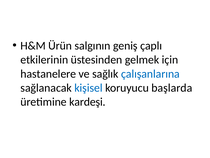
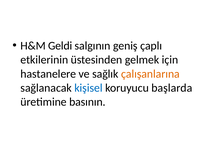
Ürün: Ürün -> Geldi (60, 46)
çalışanlarına colour: blue -> orange (150, 74)
kardeşi: kardeşi -> basının (87, 102)
